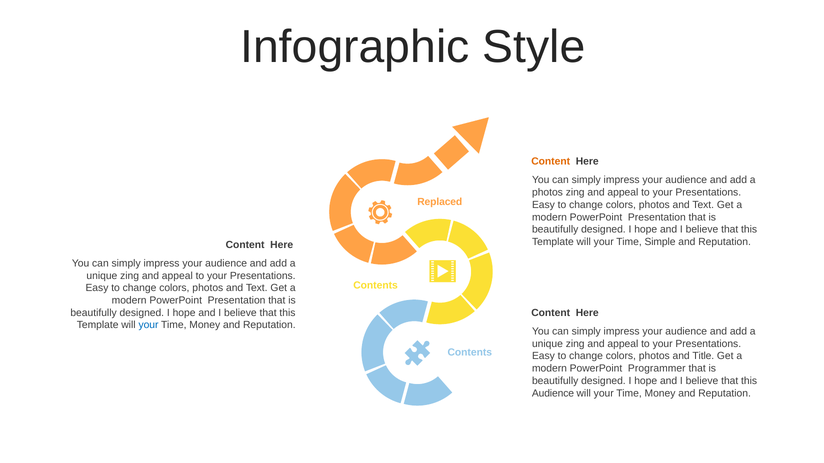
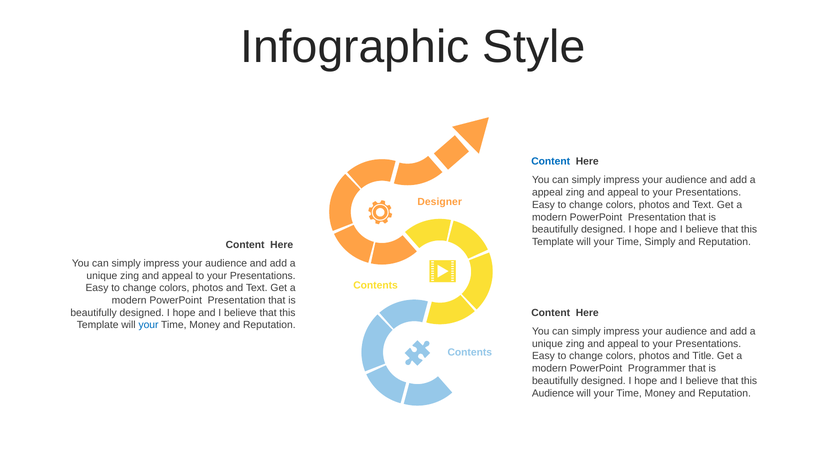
Content colour: orange -> blue (551, 162)
photos: photos -> appeal (547, 193)
Replaced: Replaced -> Designer (440, 202)
Time Simple: Simple -> Simply (660, 242)
